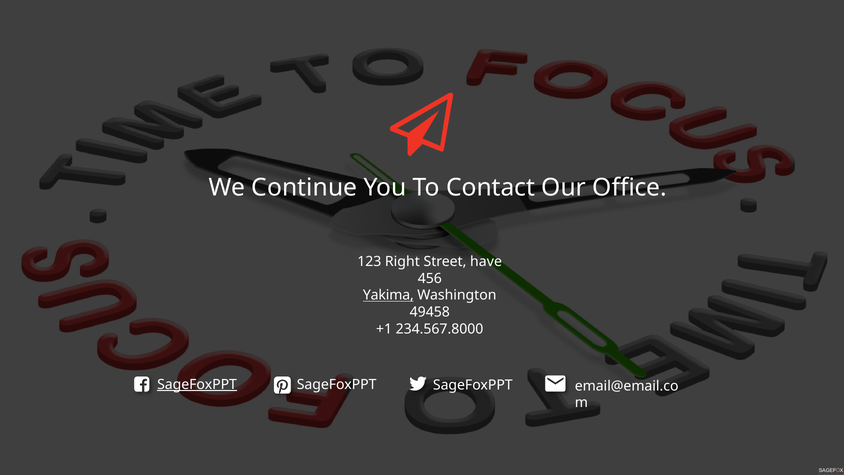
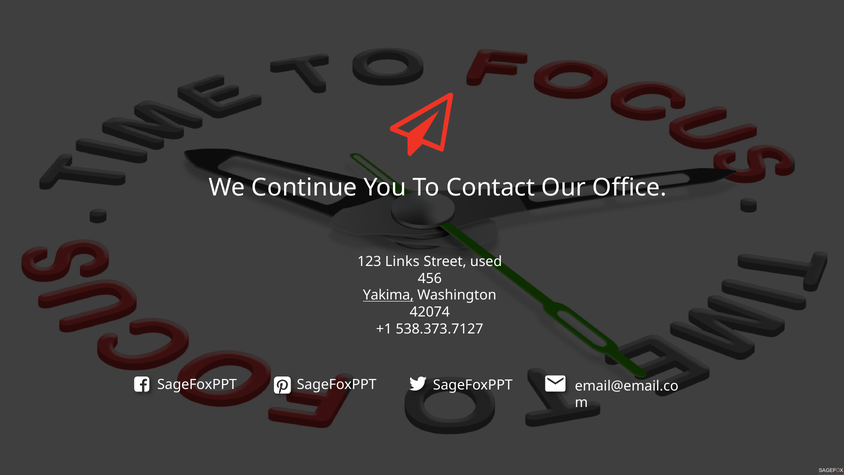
Right: Right -> Links (402, 261)
have: have -> used (486, 261)
49458: 49458 -> 42074 (430, 312)
234.567.8000: 234.567.8000 -> 538.373.7127 (439, 329)
SageFoxPPT underline: present -> none (197, 384)
